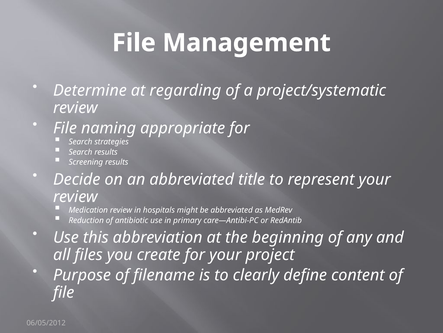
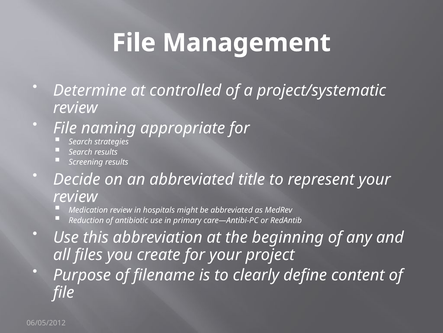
regarding: regarding -> controlled (185, 90)
